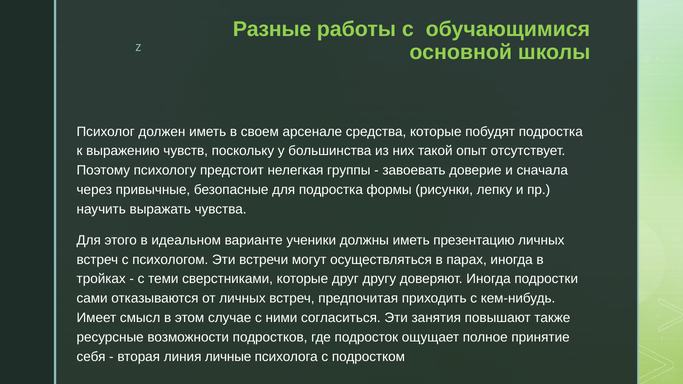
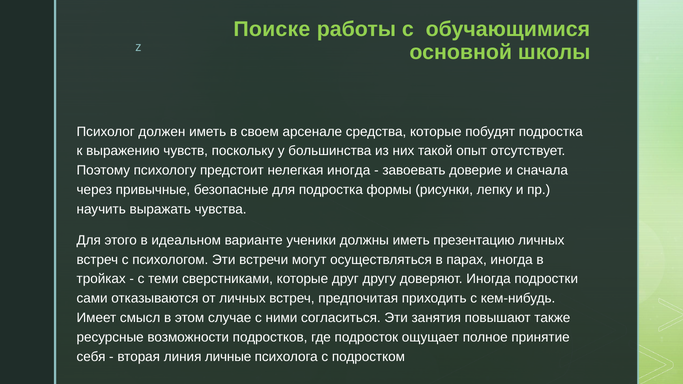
Разные: Разные -> Поиске (272, 29)
нелегкая группы: группы -> иногда (349, 171)
